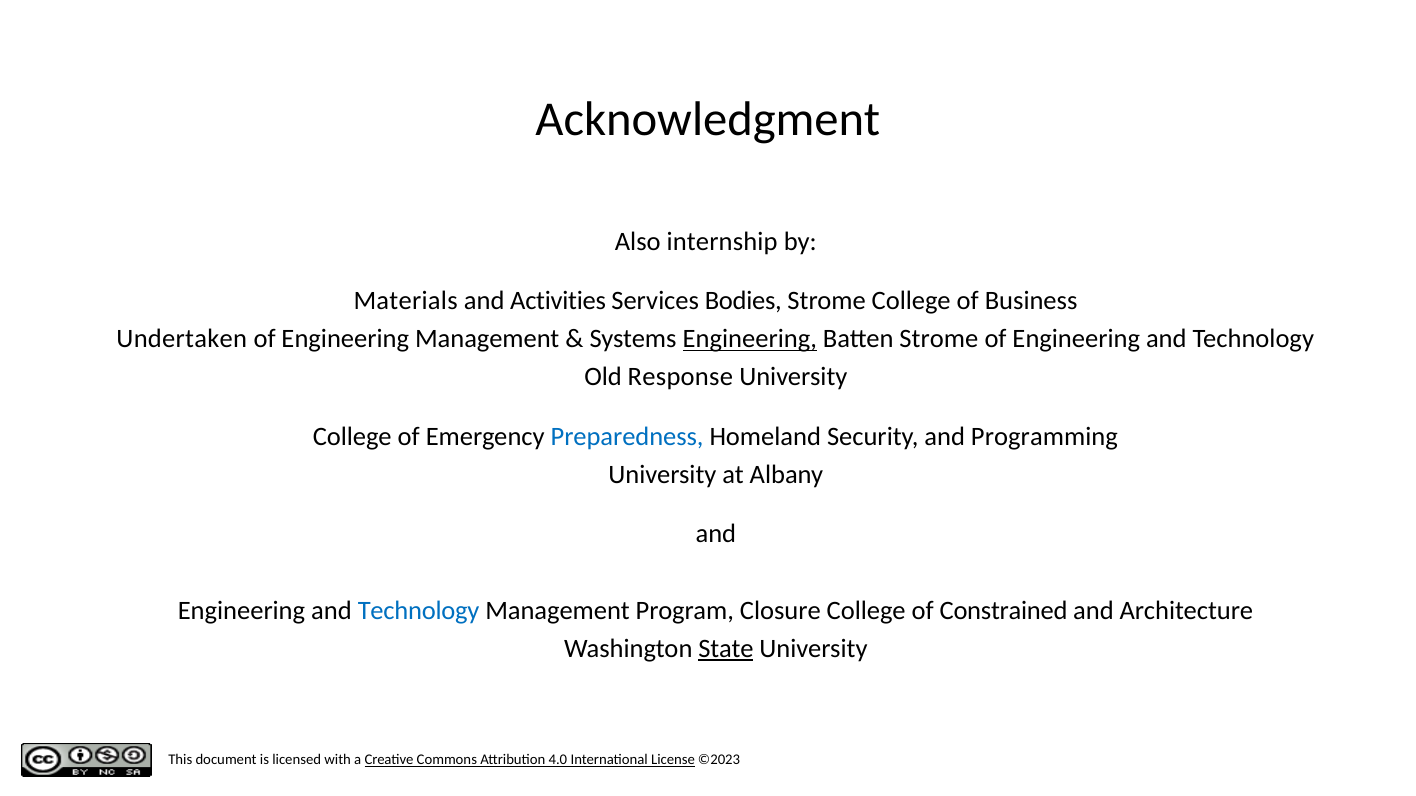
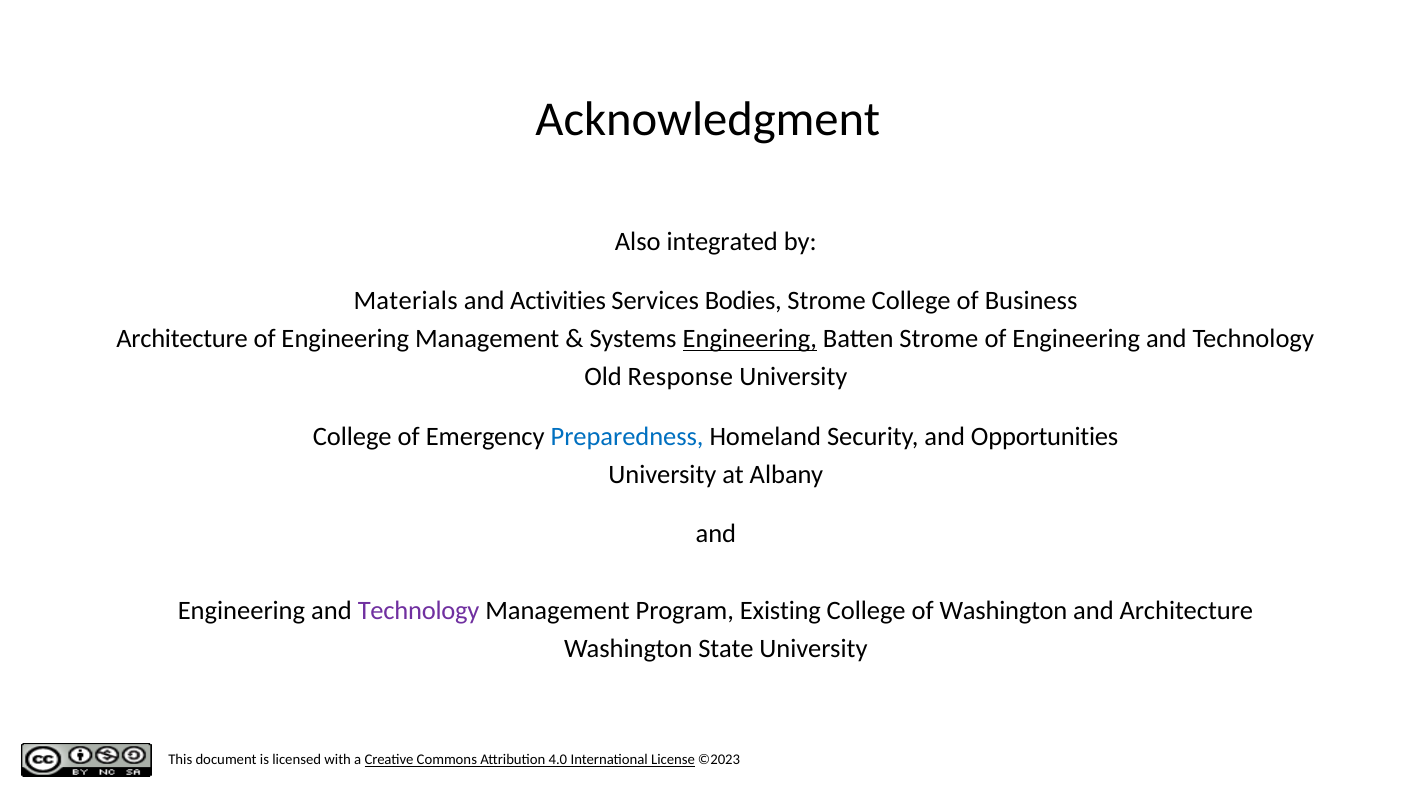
internship: internship -> integrated (722, 241)
Undertaken: Undertaken -> Architecture (182, 339)
Programming: Programming -> Opportunities (1045, 437)
Technology colour: blue -> purple (419, 611)
Closure: Closure -> Existing (780, 611)
of Constrained: Constrained -> Washington (1004, 611)
State underline: present -> none (726, 649)
